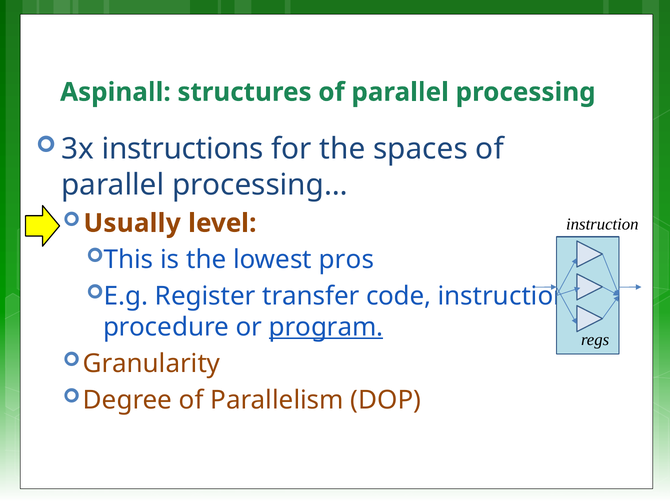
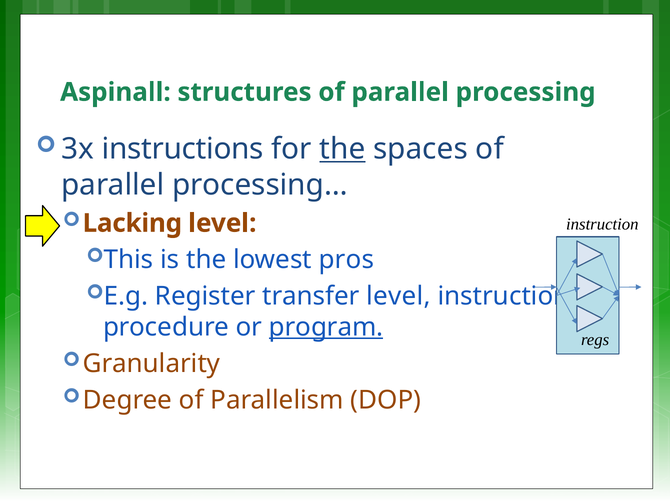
the underline: none -> present (342, 149)
Usually: Usually -> Lacking (132, 223)
transfer code: code -> level (398, 296)
